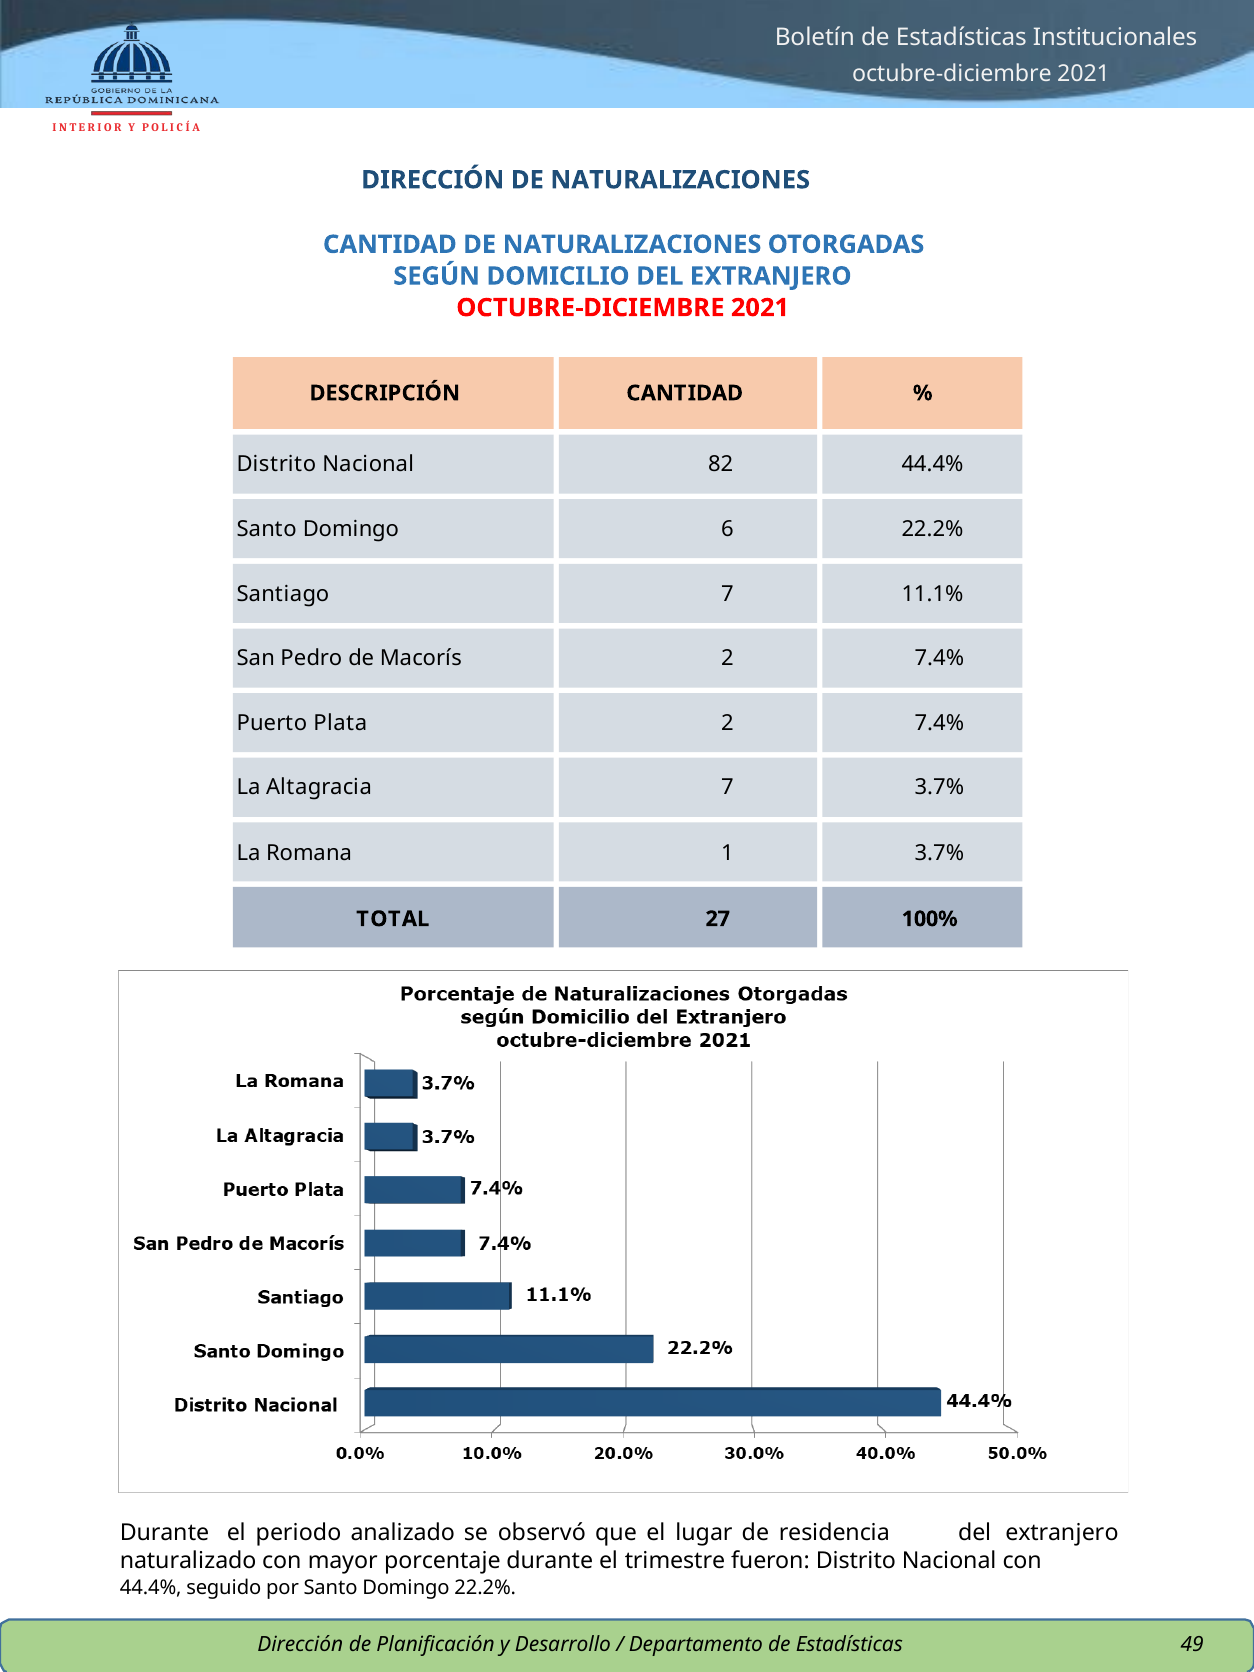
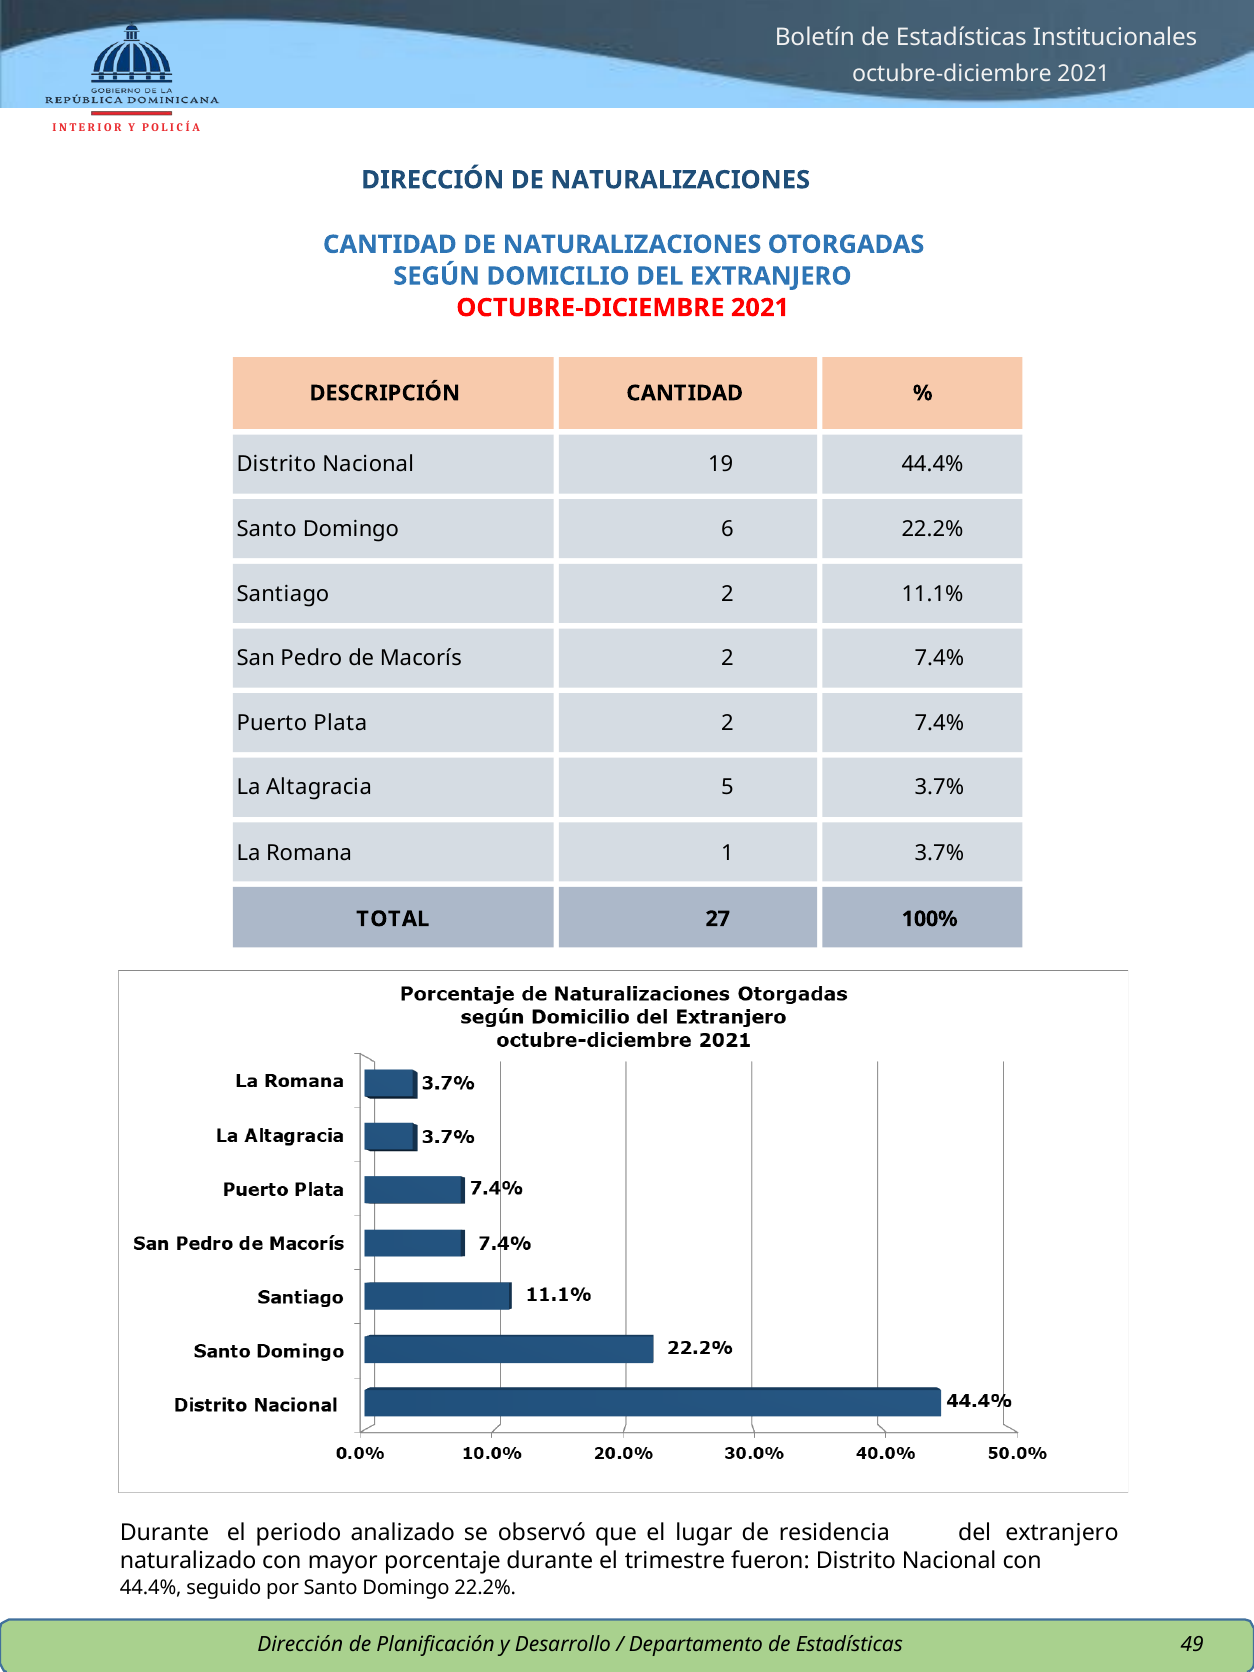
82: 82 -> 19 (721, 464)
Santiago 7: 7 -> 2 (727, 595)
Altagracia 7: 7 -> 5 (727, 787)
